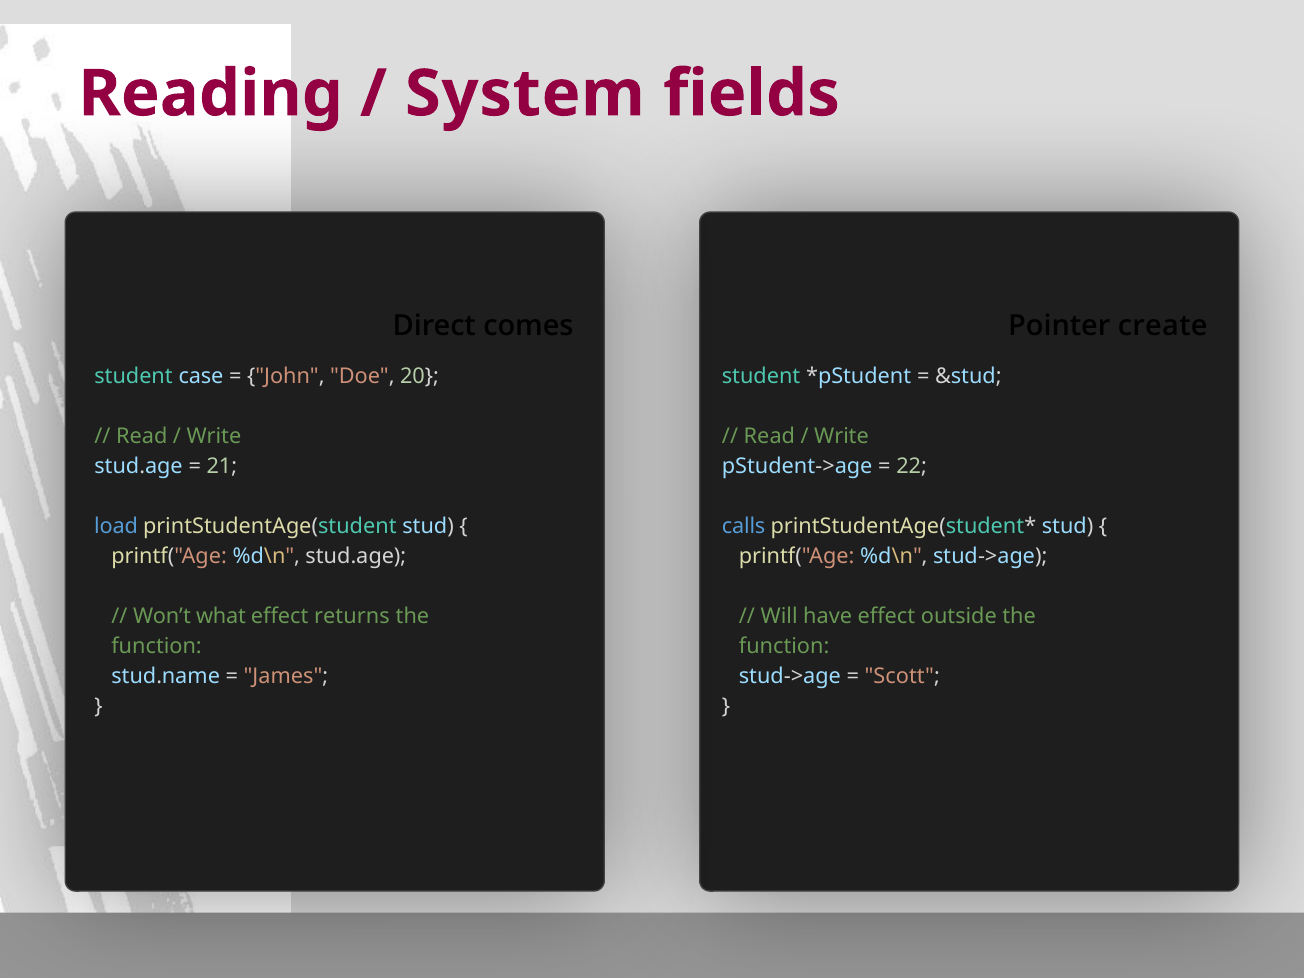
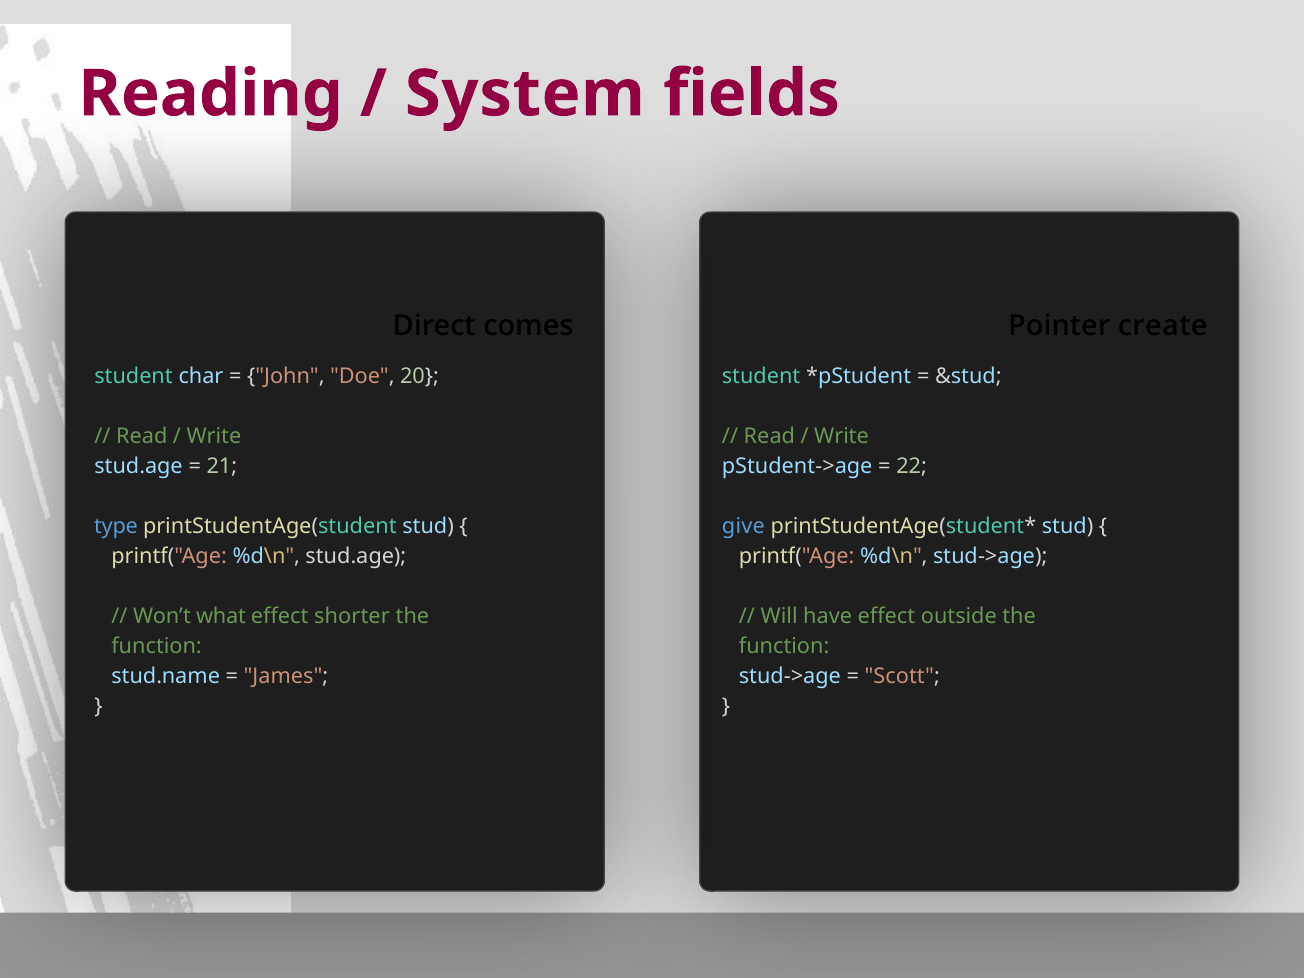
case: case -> char (201, 377)
load: load -> type (116, 527)
calls: calls -> give (743, 527)
returns: returns -> shorter (352, 617)
